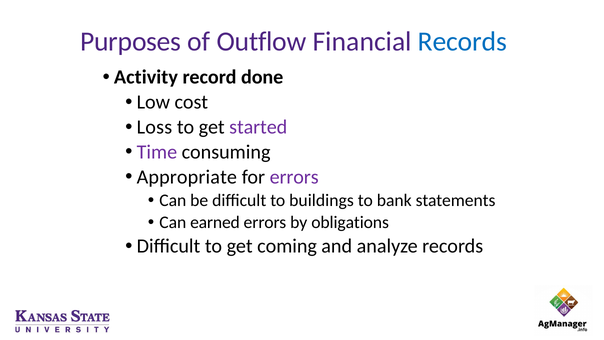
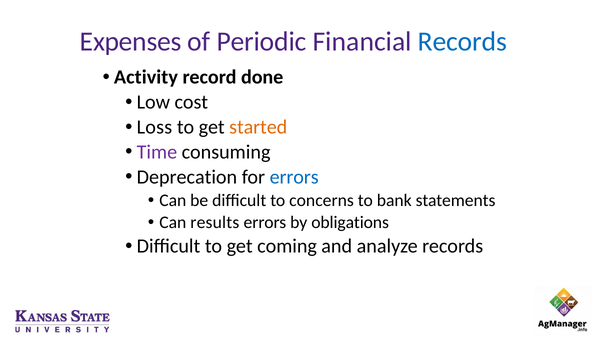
Purposes: Purposes -> Expenses (131, 42)
Outflow: Outflow -> Periodic (262, 42)
started colour: purple -> orange (258, 127)
Appropriate: Appropriate -> Deprecation (187, 177)
errors colour: purple -> blue (294, 177)
buildings: buildings -> concerns (322, 200)
earned: earned -> results (215, 222)
